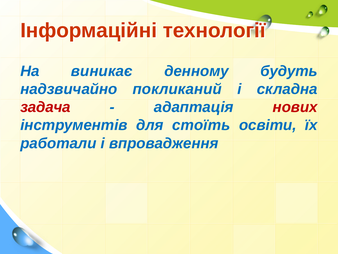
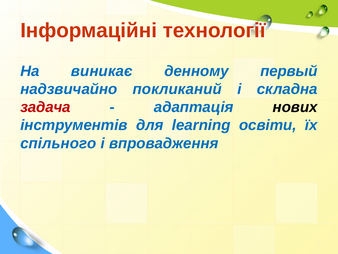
будуть: будуть -> первый (289, 71)
нових colour: red -> black (295, 107)
стоїть: стоїть -> learning (201, 125)
работали: работали -> спільного (58, 143)
